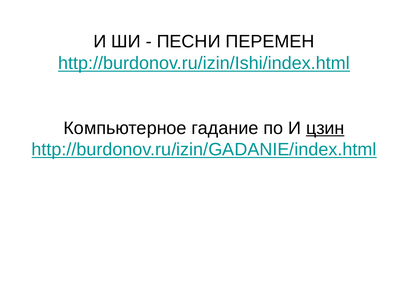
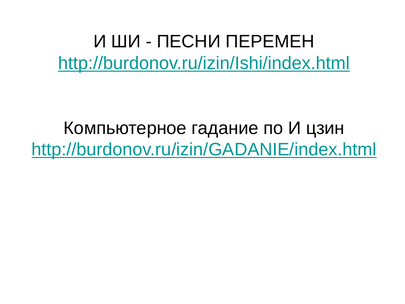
цзин underline: present -> none (325, 128)
